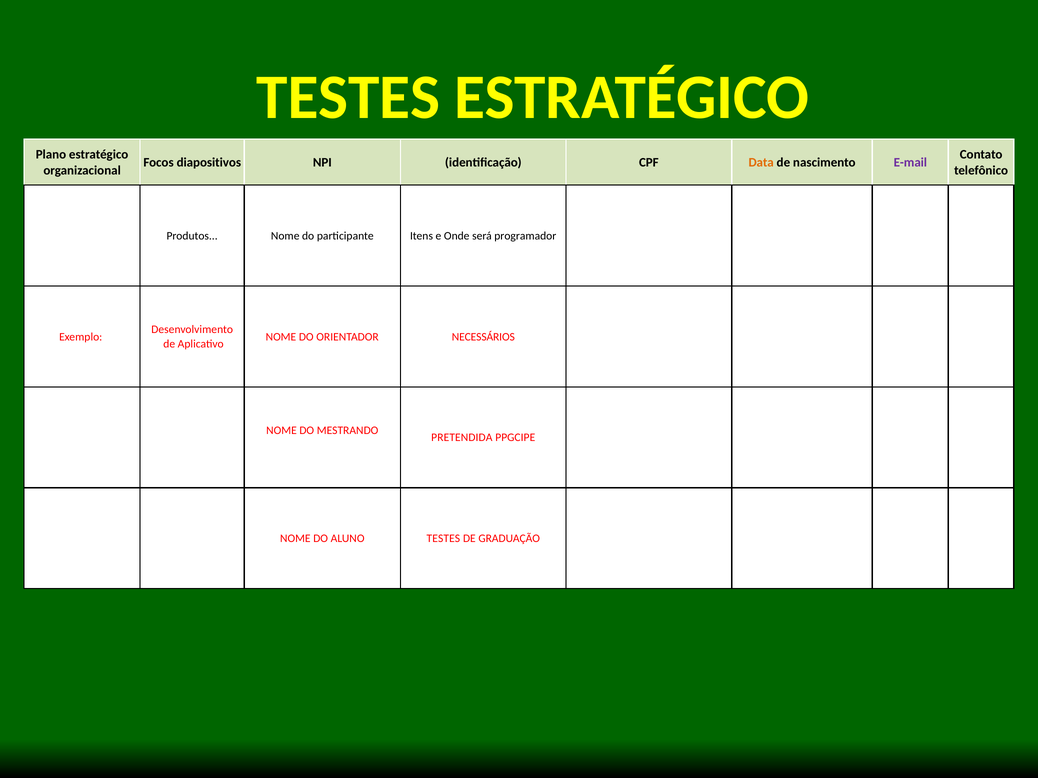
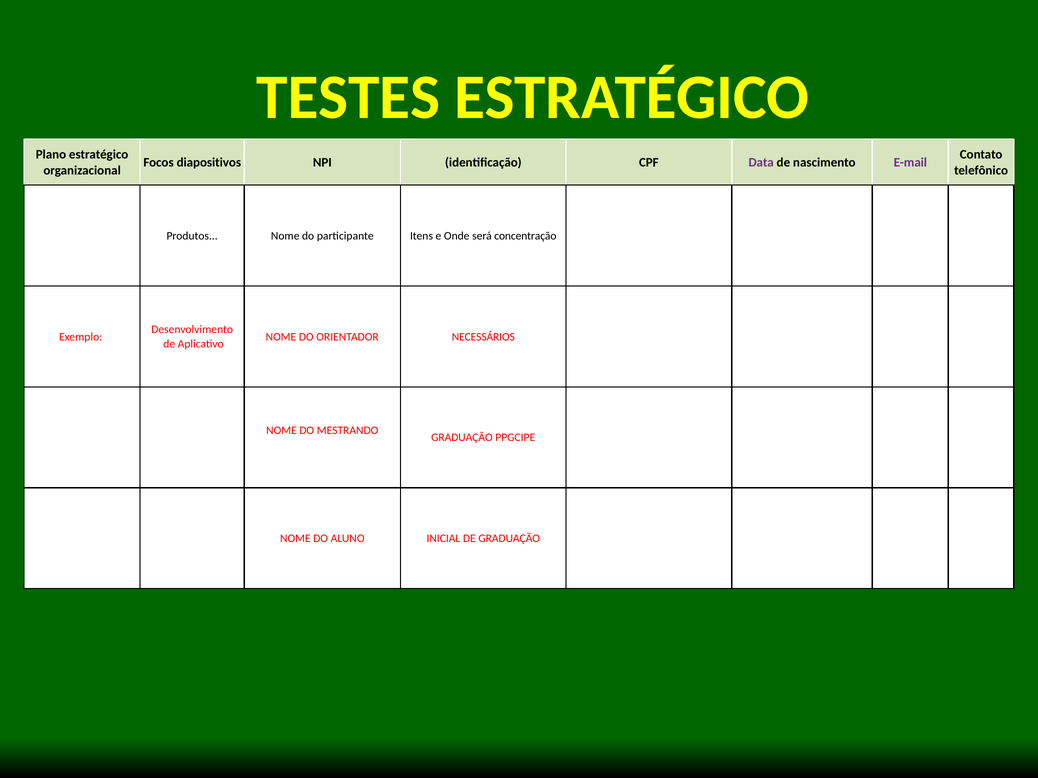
Data colour: orange -> purple (761, 162)
programador: programador -> concentração (525, 236)
PRETENDIDA: PRETENDIDA -> GRADUAÇÃO (462, 438)
ALUNO TESTES: TESTES -> INICIAL (443, 539)
